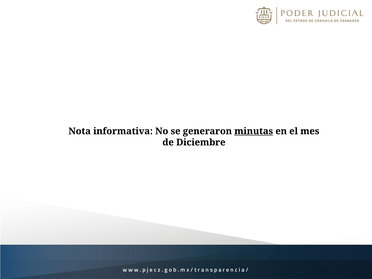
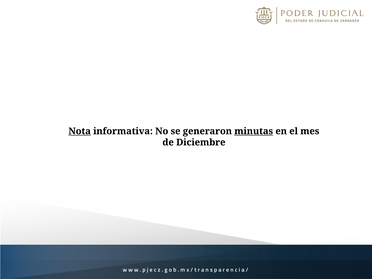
Nota underline: none -> present (80, 131)
